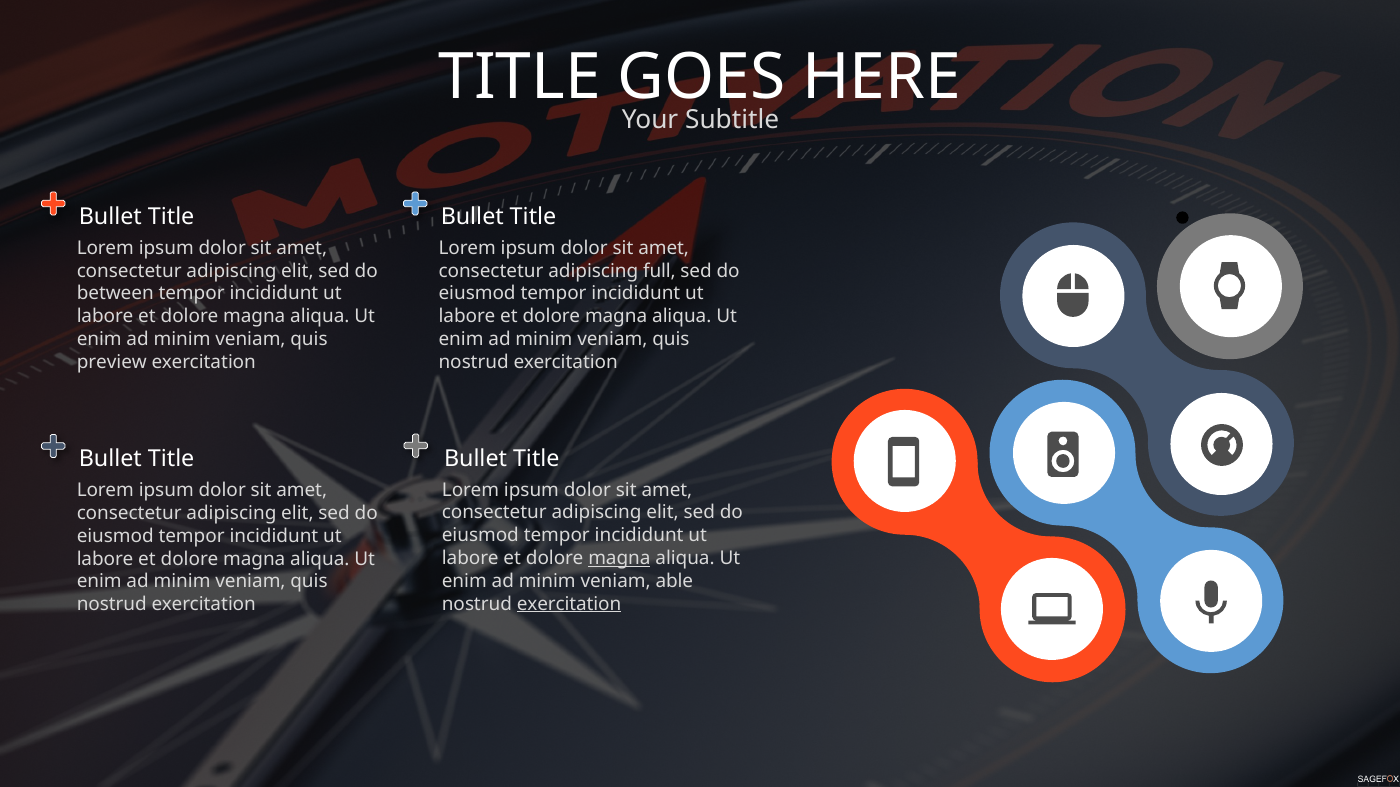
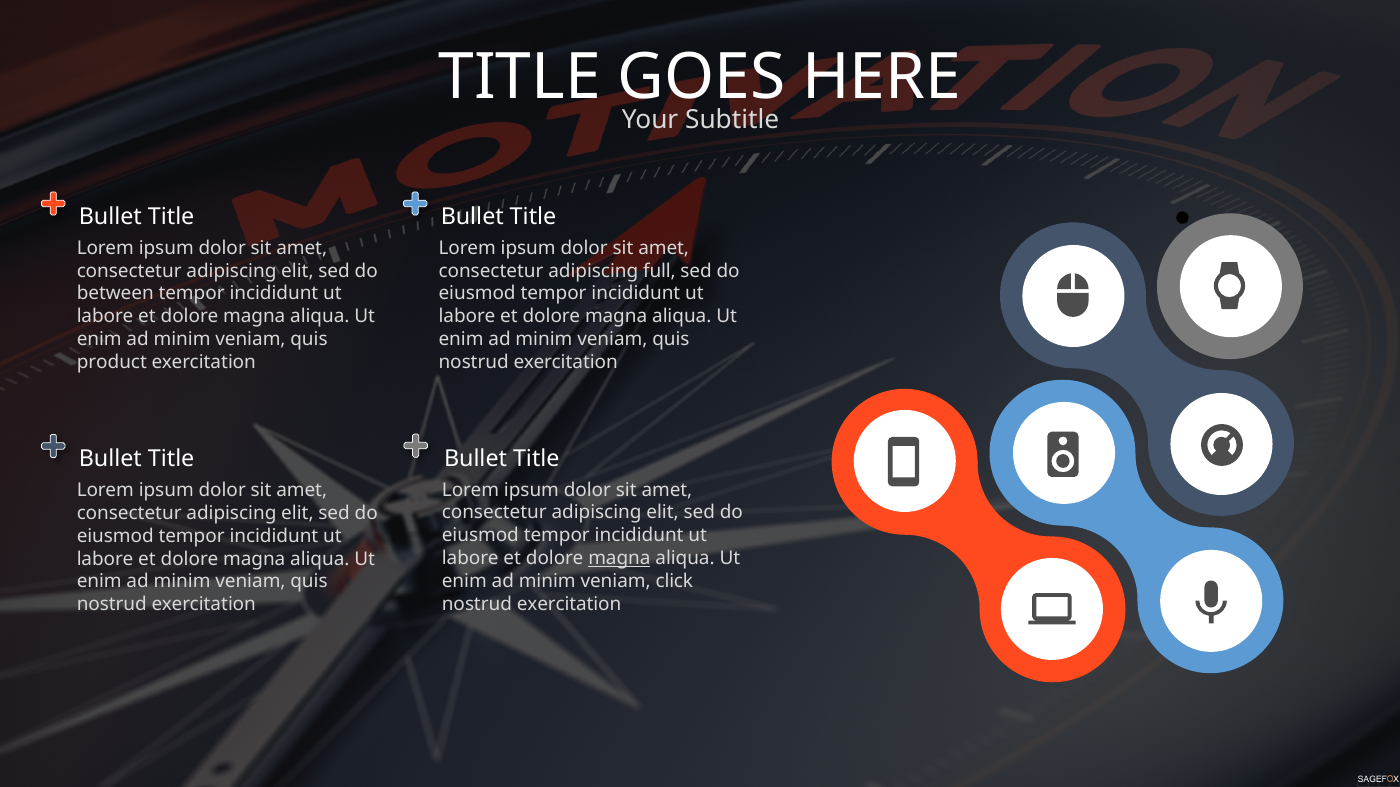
preview: preview -> product (112, 362)
able: able -> click (674, 581)
exercitation underline: present -> none (569, 604)
